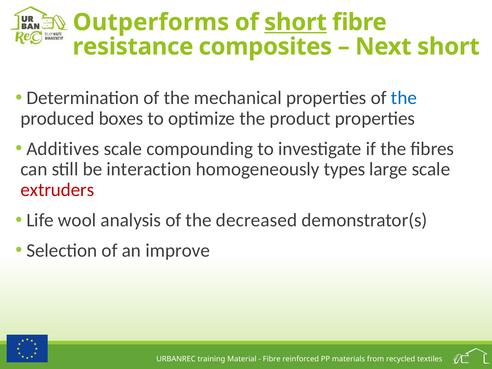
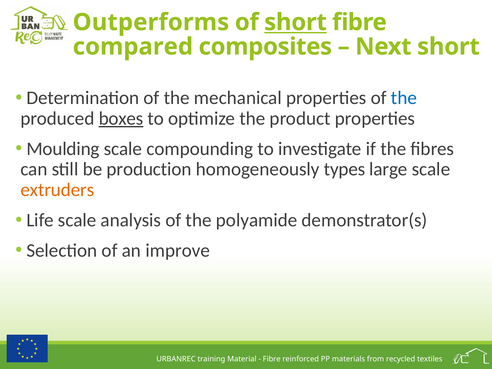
resistance: resistance -> compared (133, 47)
boxes underline: none -> present (121, 119)
Additives: Additives -> Moulding (63, 149)
interaction: interaction -> production (149, 169)
extruders colour: red -> orange (57, 190)
Life wool: wool -> scale (77, 220)
decreased: decreased -> polyamide (257, 220)
